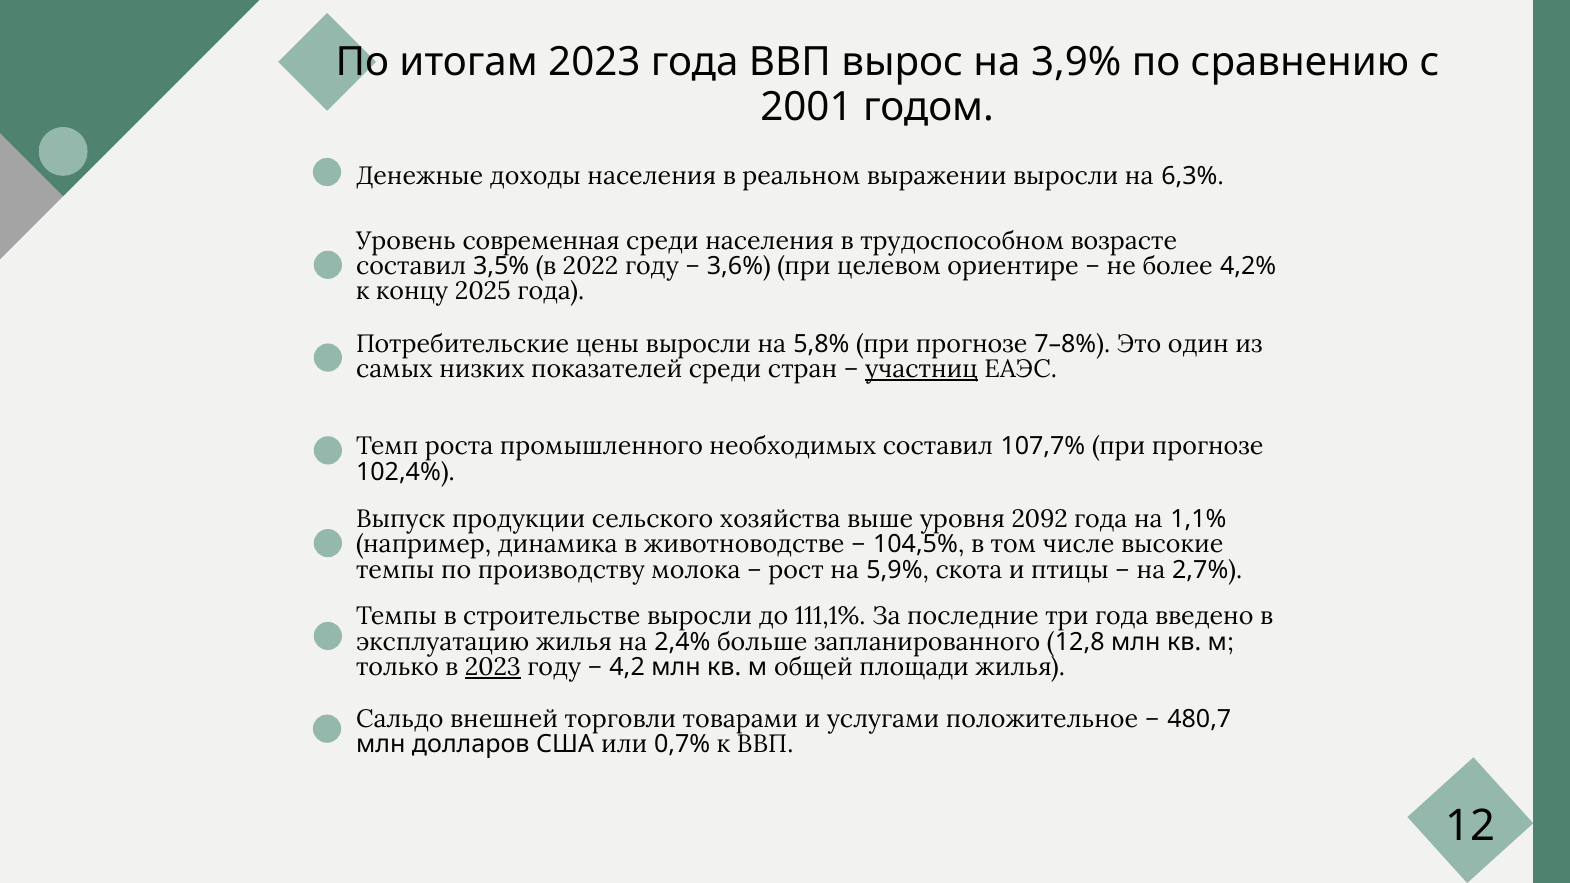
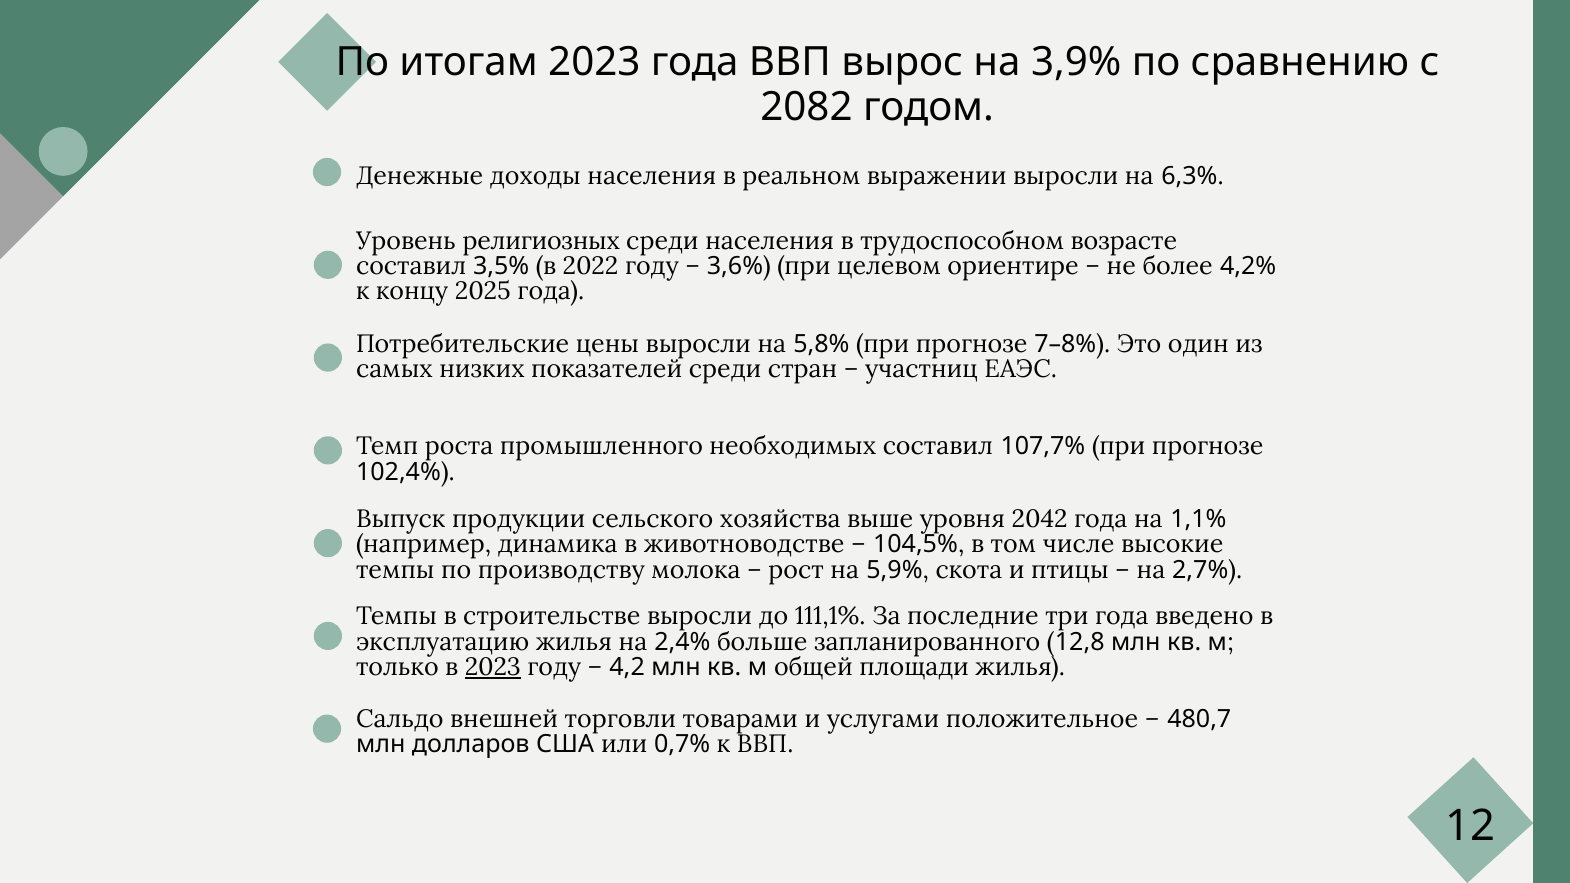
2001: 2001 -> 2082 (806, 107)
современная: современная -> религиозных (541, 241)
участниц underline: present -> none (922, 369)
2092: 2092 -> 2042 (1040, 519)
